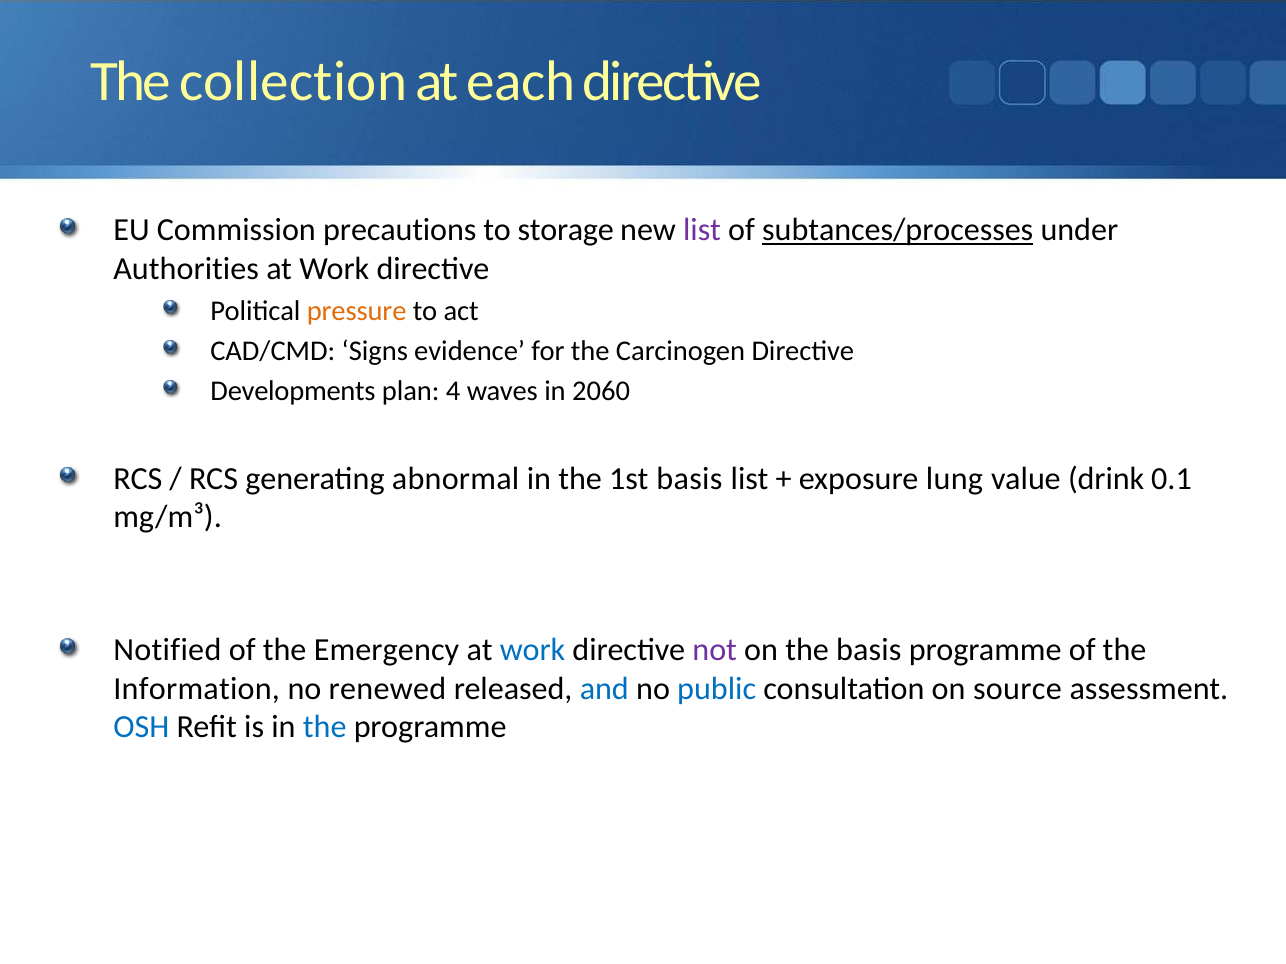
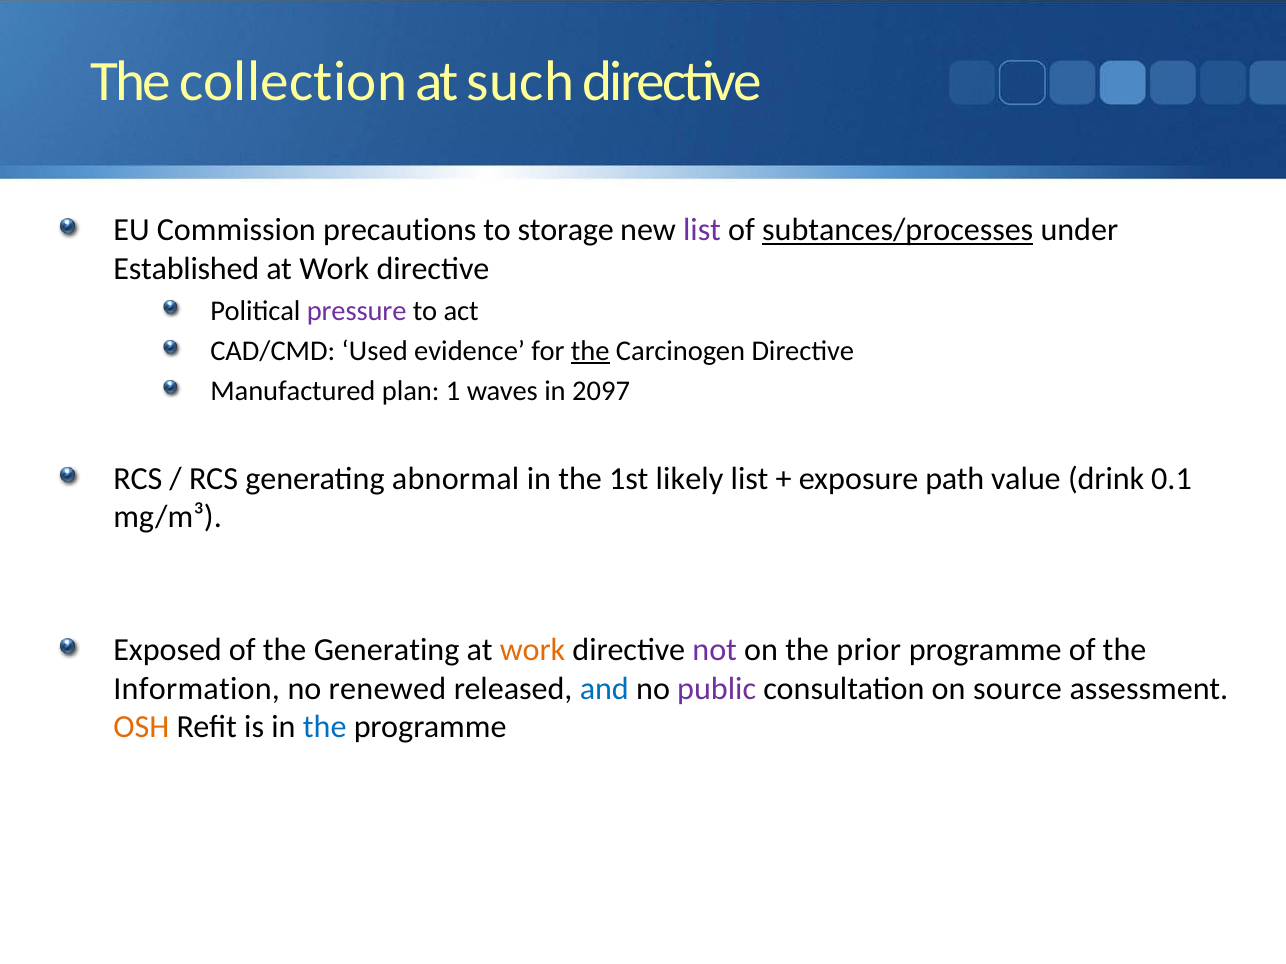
each: each -> such (520, 81)
Authorities: Authorities -> Established (186, 269)
pressure colour: orange -> purple (357, 311)
Signs: Signs -> Used (375, 351)
the underline: none -> present (590, 351)
Developments: Developments -> Manufactured (293, 391)
4: 4 -> 1 (453, 391)
2060: 2060 -> 2097 (601, 391)
1st basis: basis -> likely (690, 479)
lung: lung -> path (955, 479)
Notified: Notified -> Exposed (168, 650)
the Emergency: Emergency -> Generating (387, 650)
work colour: blue -> orange (533, 650)
the basis: basis -> prior (869, 650)
public colour: blue -> purple (717, 689)
OSH colour: blue -> orange (141, 728)
